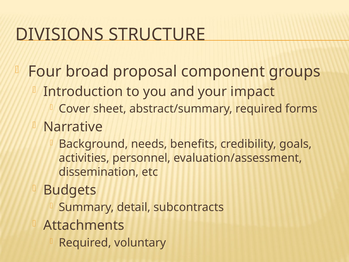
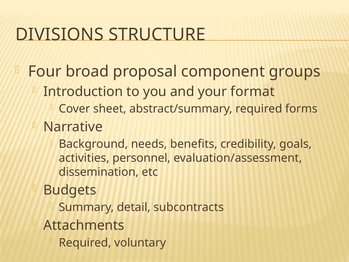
impact: impact -> format (253, 91)
